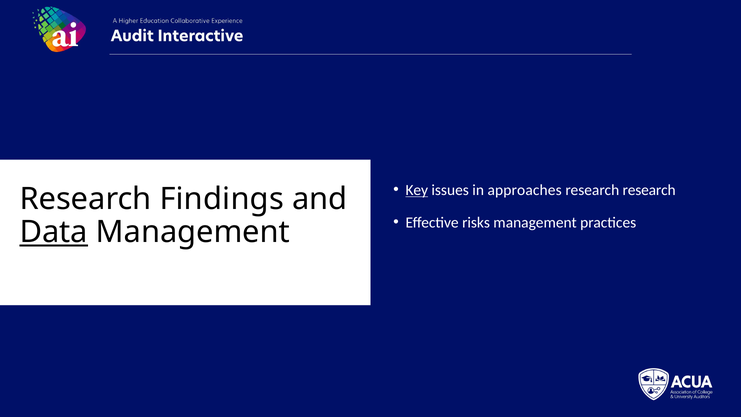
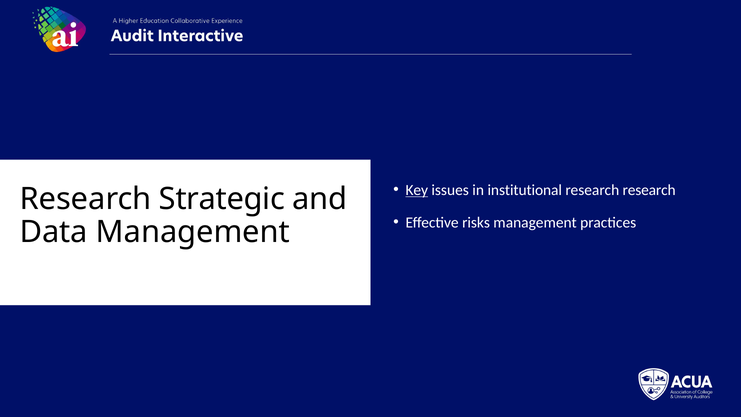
approaches: approaches -> institutional (525, 190)
Findings: Findings -> Strategic (222, 199)
Data underline: present -> none (54, 232)
